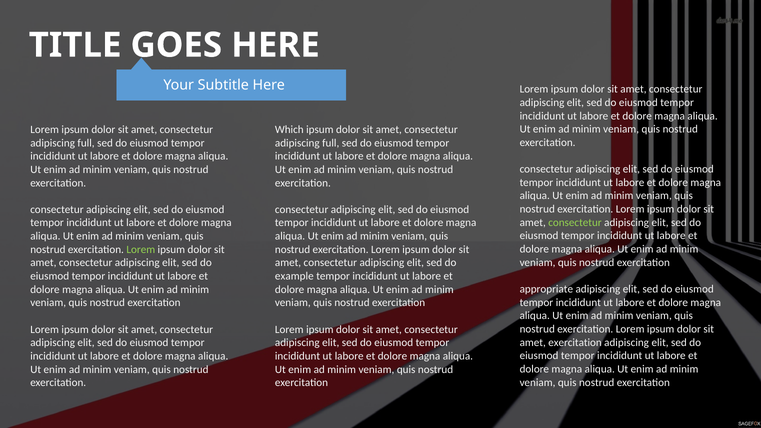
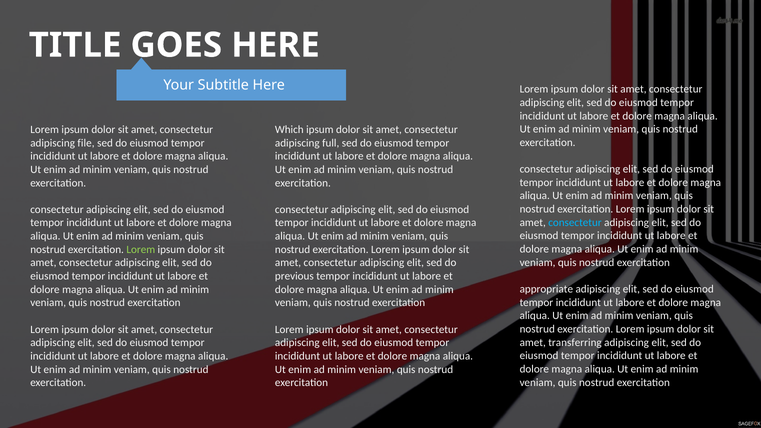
full: full -> file (86, 143)
consectetur colour: light green -> light blue (575, 222)
example: example -> previous (294, 276)
amet exercitation: exercitation -> transferring (575, 342)
